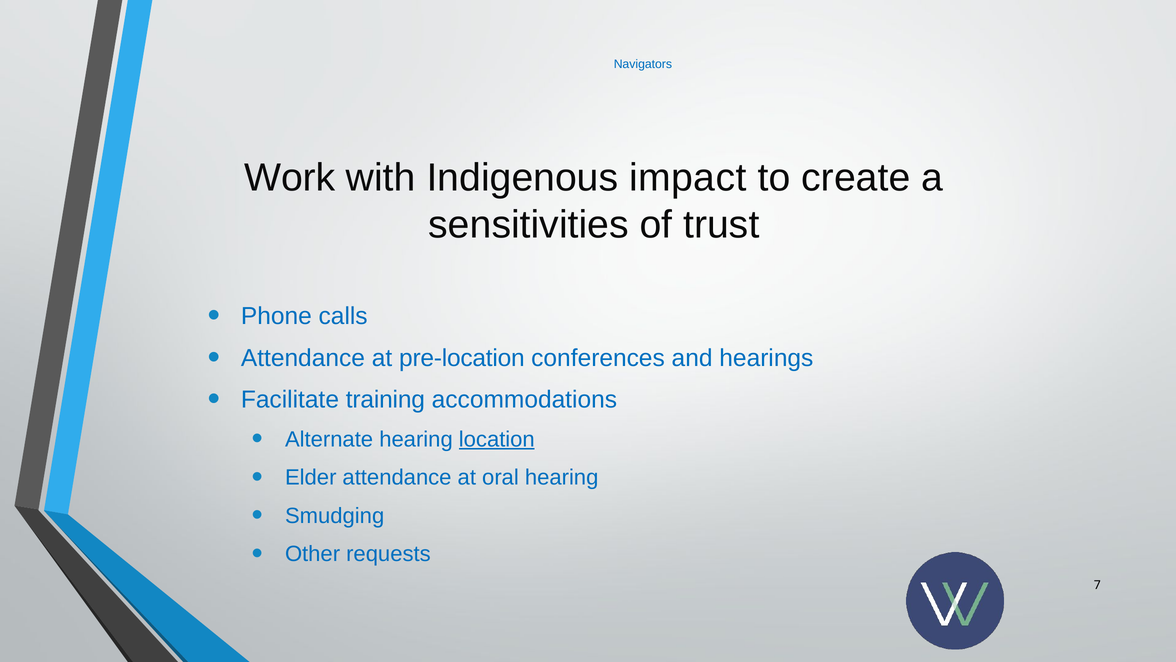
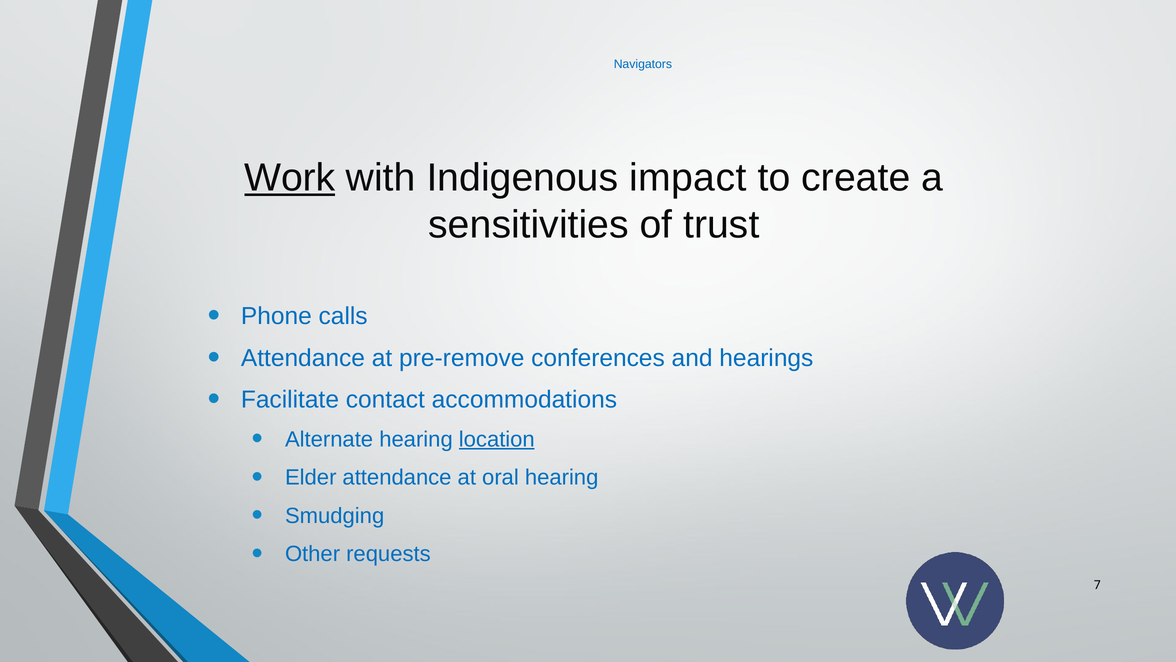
Work underline: none -> present (290, 178)
pre-location: pre-location -> pre-remove (462, 358)
training: training -> contact (385, 399)
